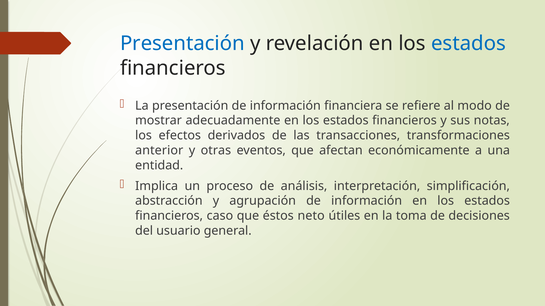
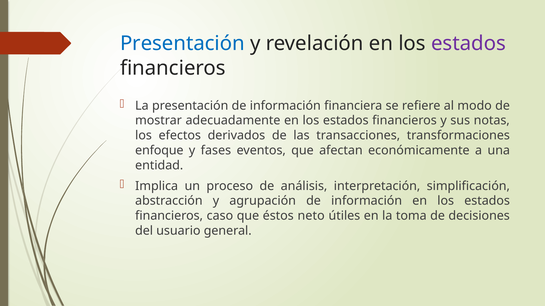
estados colour: blue -> purple (468, 44)
anterior: anterior -> enfoque (159, 151)
otras: otras -> fases (216, 151)
